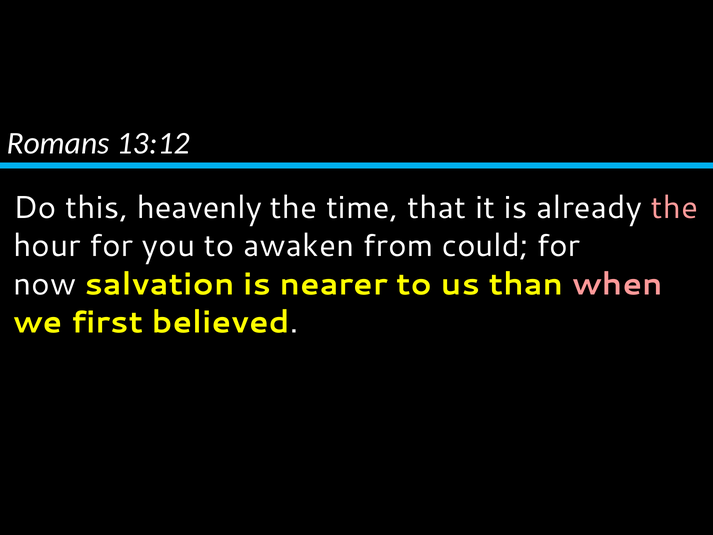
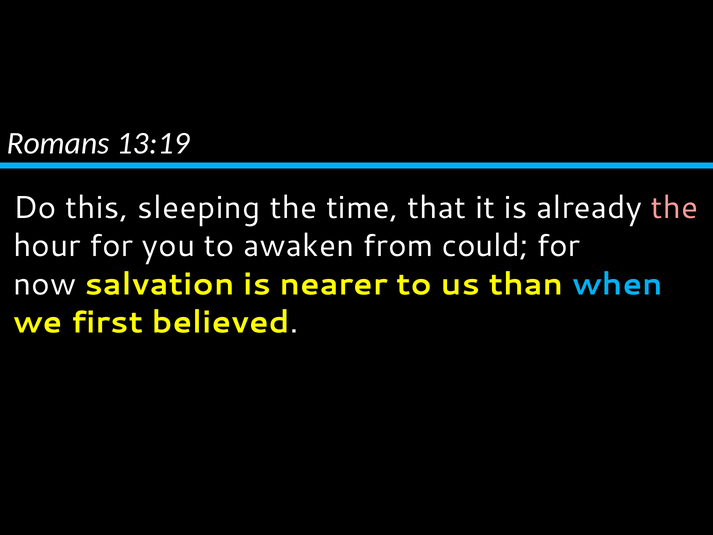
13:12: 13:12 -> 13:19 (153, 143)
heavenly: heavenly -> sleeping (199, 208)
when colour: pink -> light blue (617, 284)
